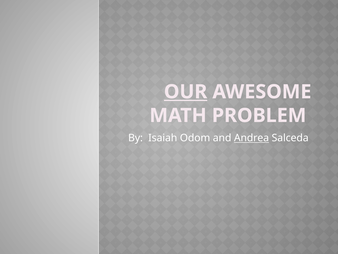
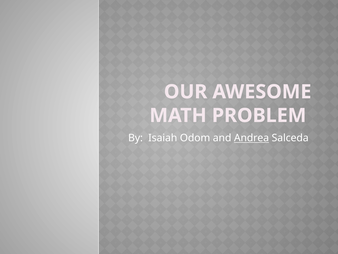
OUR underline: present -> none (186, 92)
